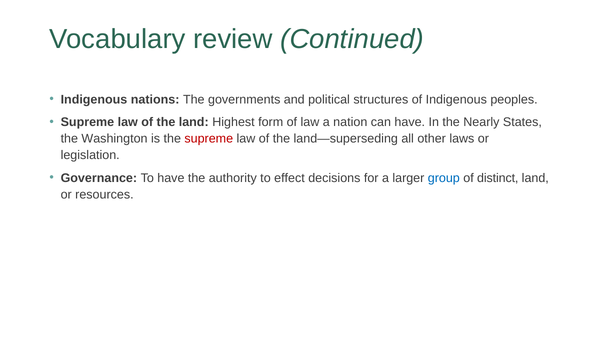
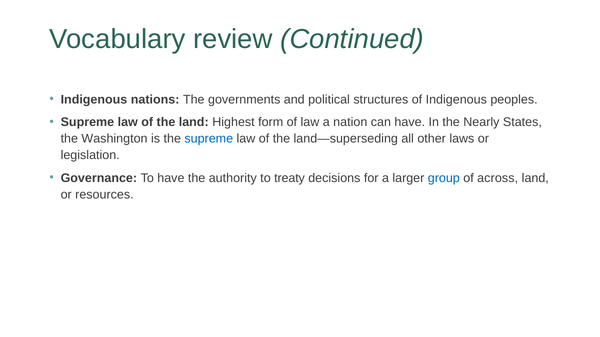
supreme colour: red -> blue (209, 139)
effect: effect -> treaty (290, 178)
distinct: distinct -> across (498, 178)
